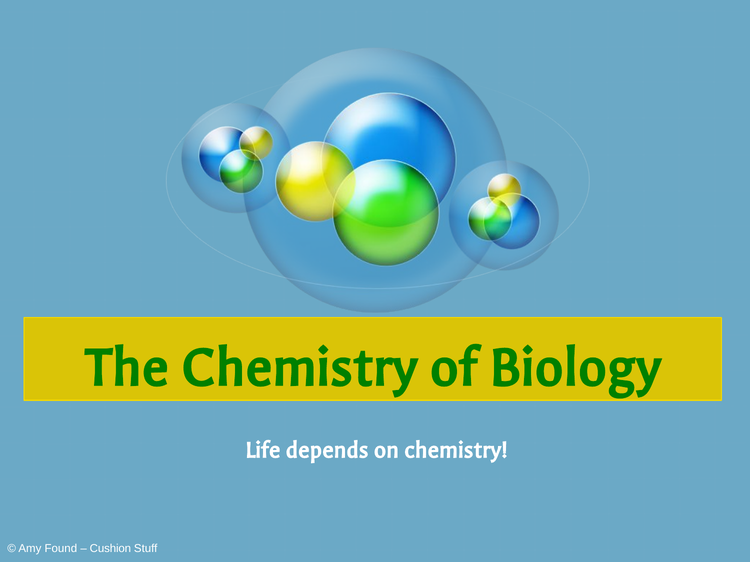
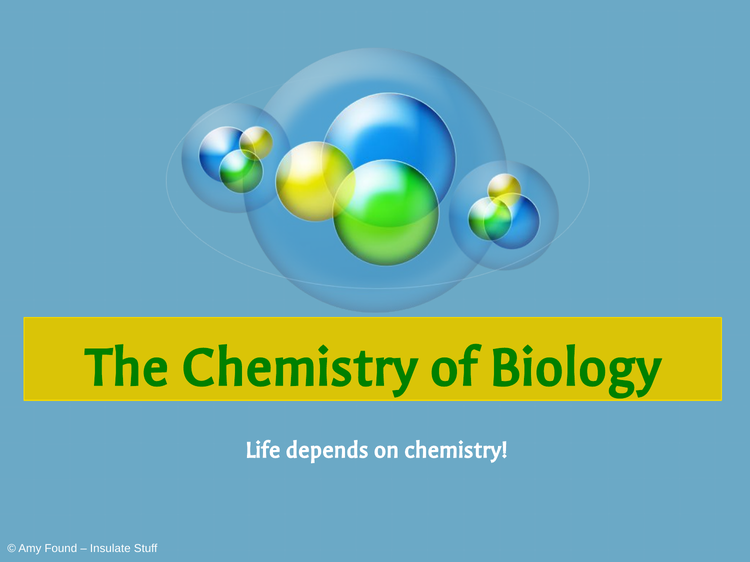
Cushion: Cushion -> Insulate (110, 549)
